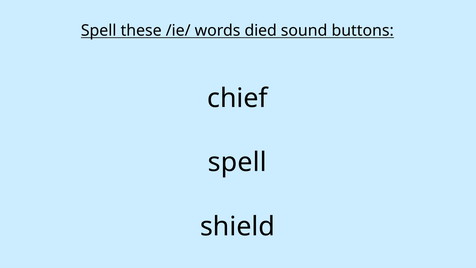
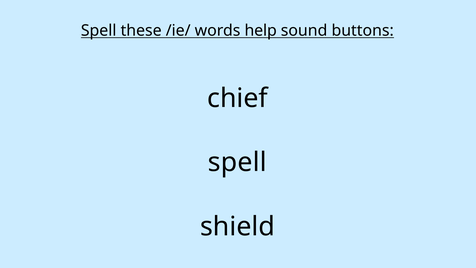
died: died -> help (261, 30)
